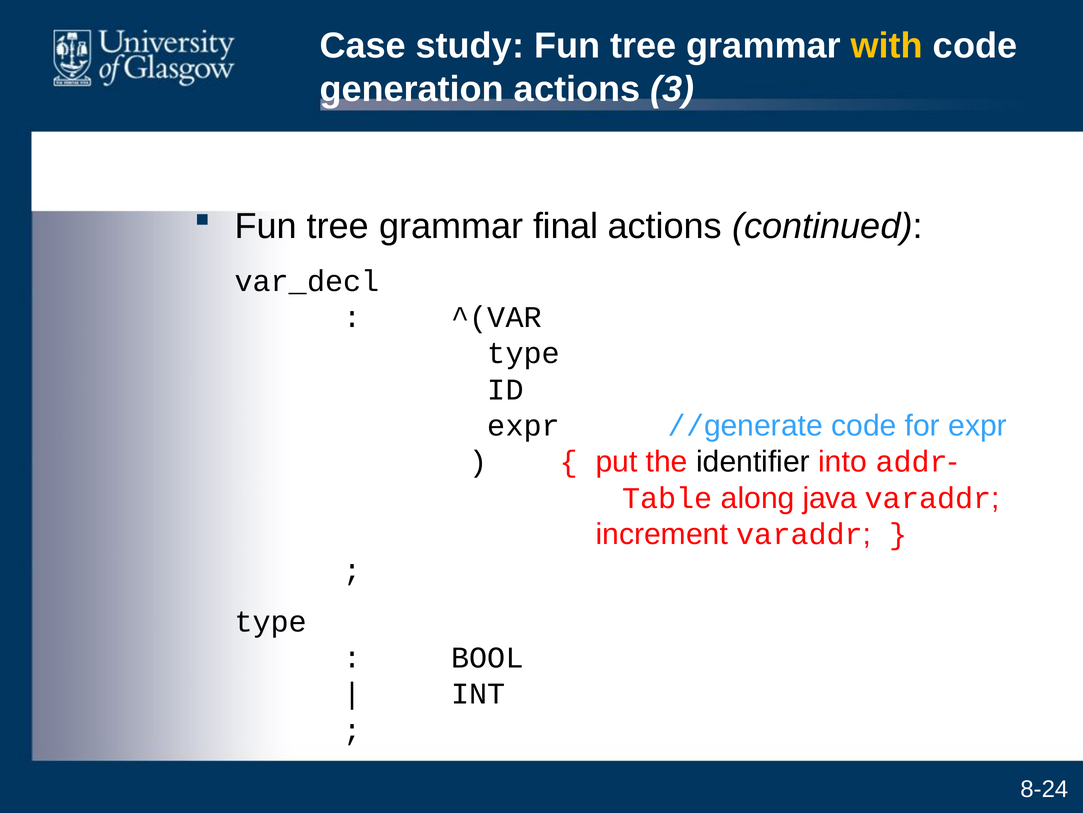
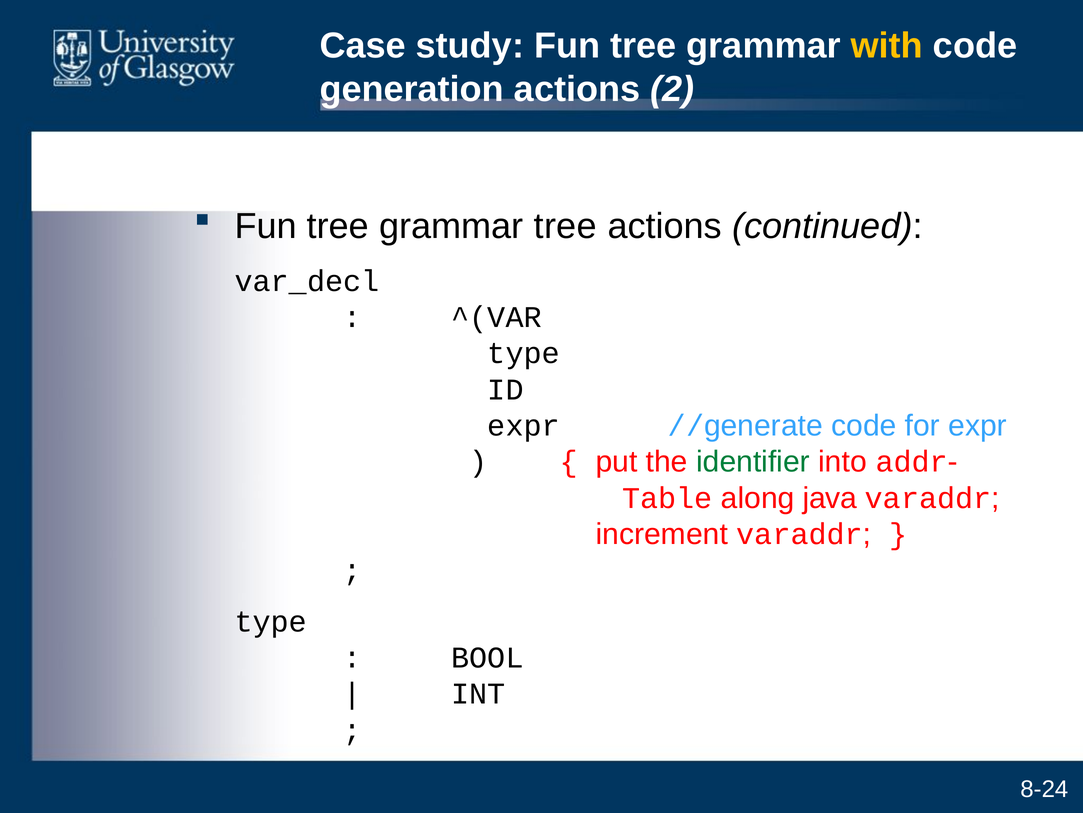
3: 3 -> 2 (672, 89)
grammar final: final -> tree (565, 226)
identifier colour: black -> green (753, 462)
